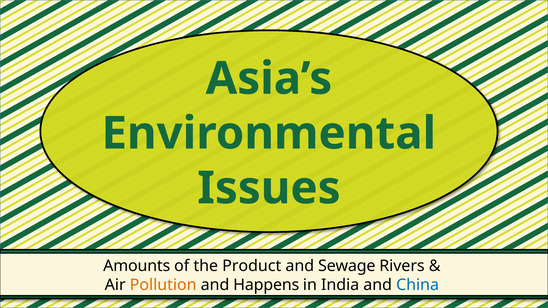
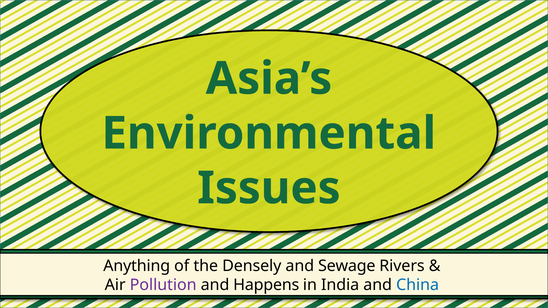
Amounts: Amounts -> Anything (137, 266)
Product: Product -> Densely (252, 266)
Pollution colour: orange -> purple (163, 285)
